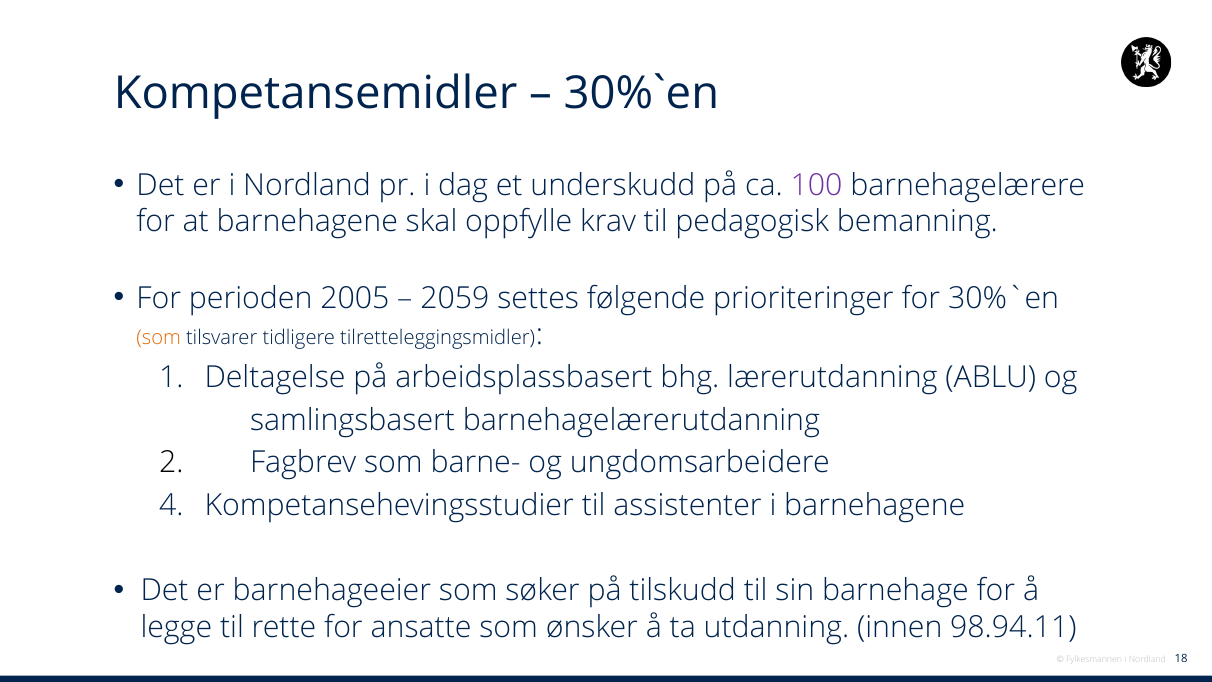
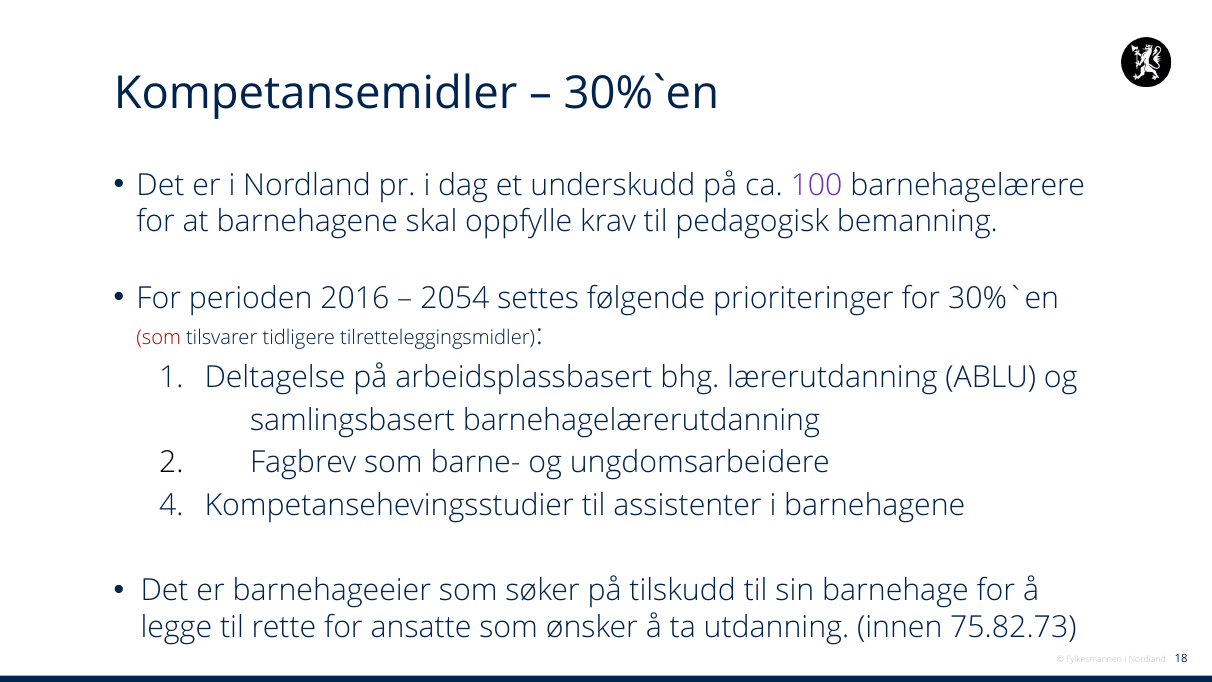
2005: 2005 -> 2016 (355, 298)
2059: 2059 -> 2054 (455, 298)
som colour: orange -> red (159, 338)
98.94.11: 98.94.11 -> 75.82.73 (1013, 627)
